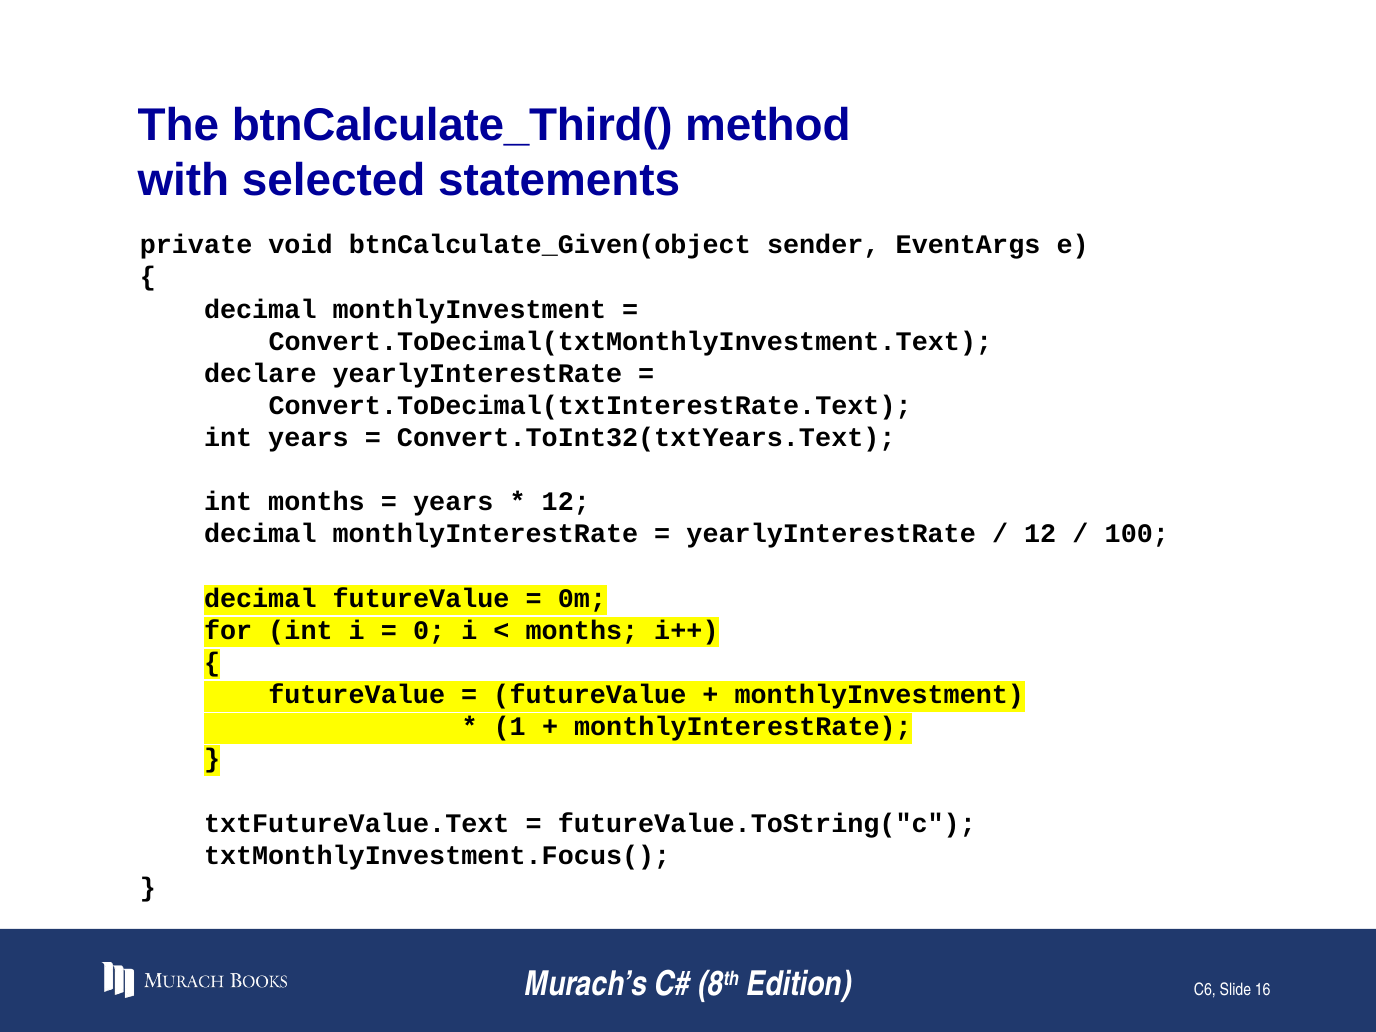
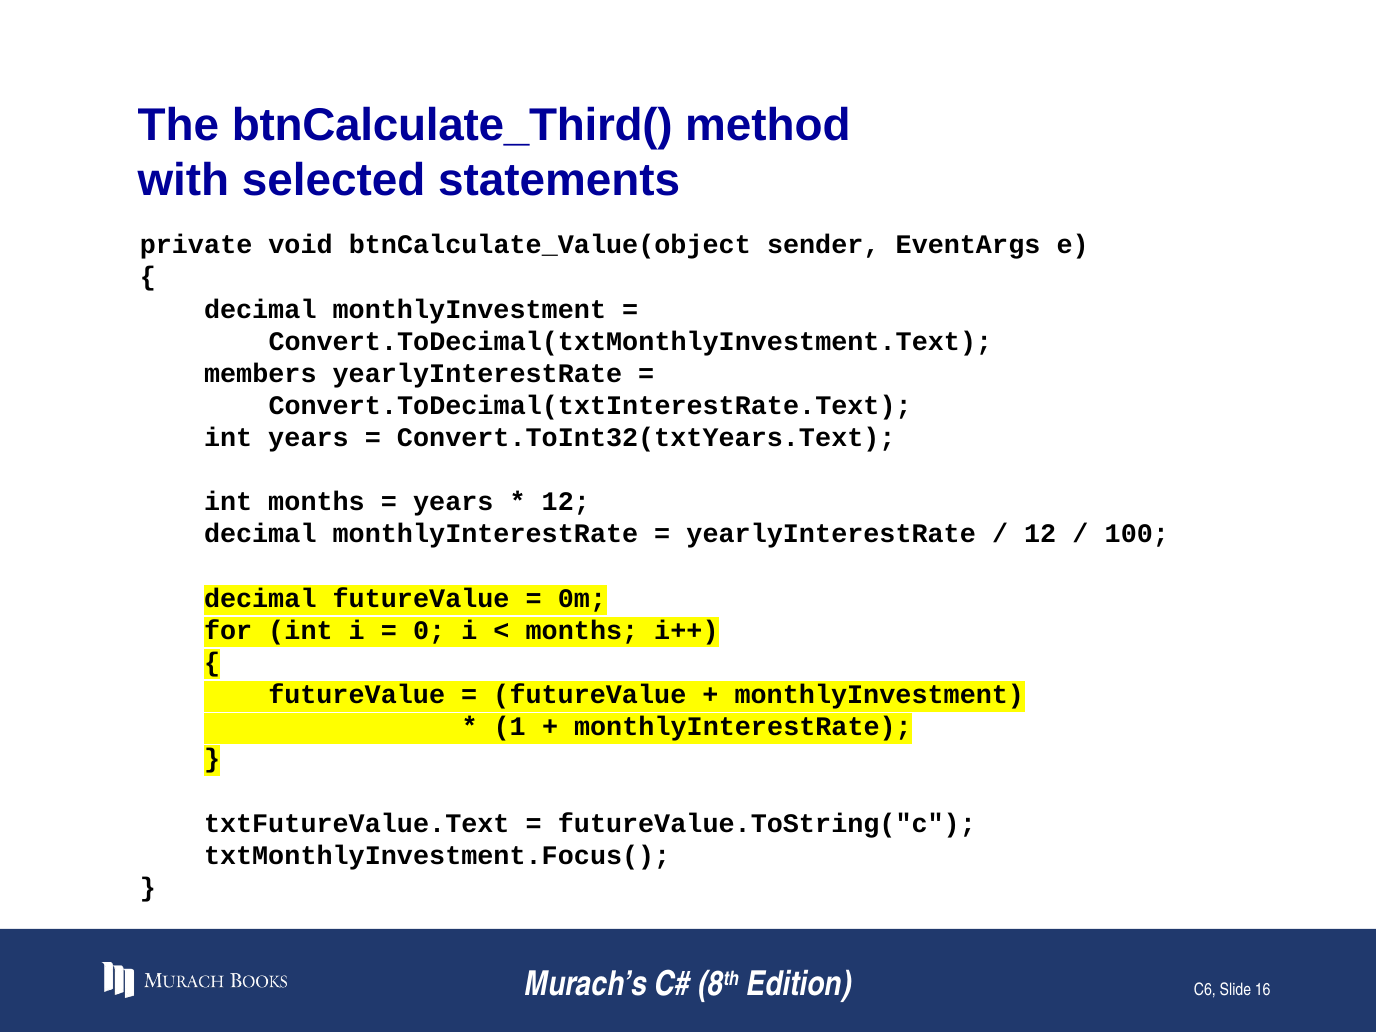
btnCalculate_Given(object: btnCalculate_Given(object -> btnCalculate_Value(object (550, 245)
declare: declare -> members (260, 373)
